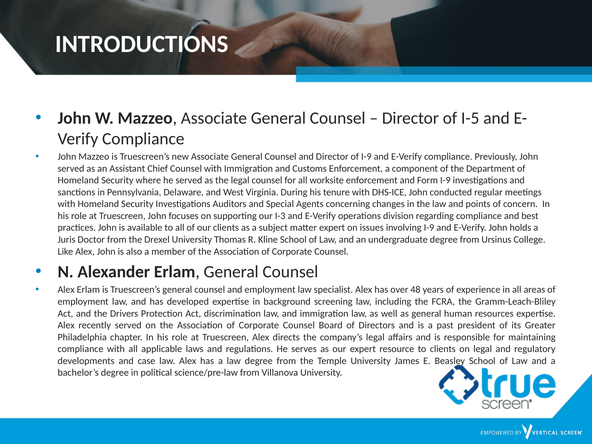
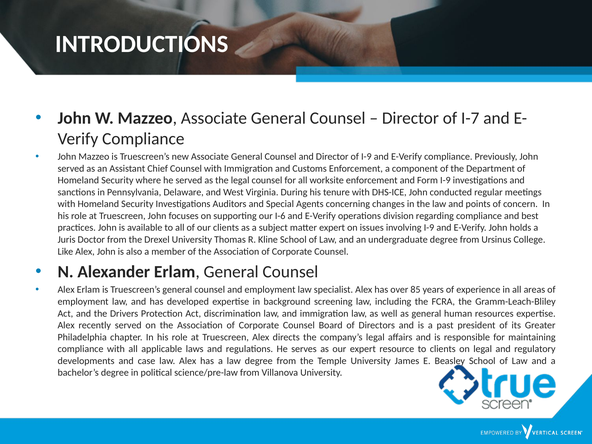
I-5: I-5 -> I-7 (470, 118)
I-3: I-3 -> I-6 (280, 216)
48: 48 -> 85 (415, 290)
